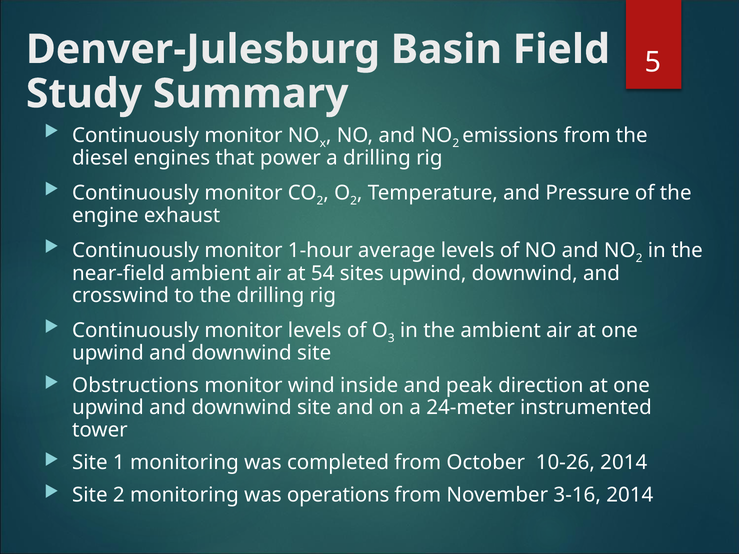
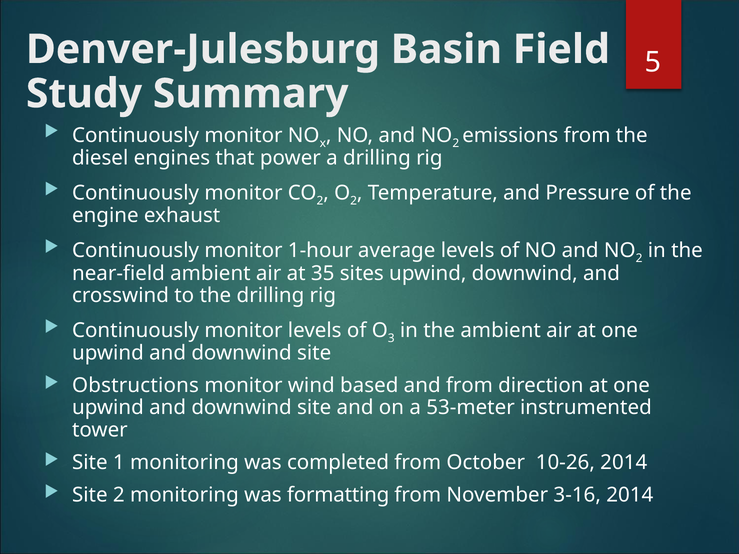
54: 54 -> 35 (323, 273)
inside: inside -> based (369, 386)
and peak: peak -> from (469, 386)
24-meter: 24-meter -> 53-meter (471, 408)
operations: operations -> formatting (338, 495)
